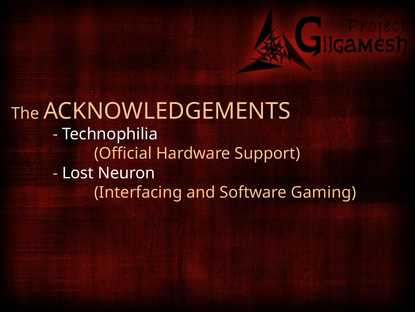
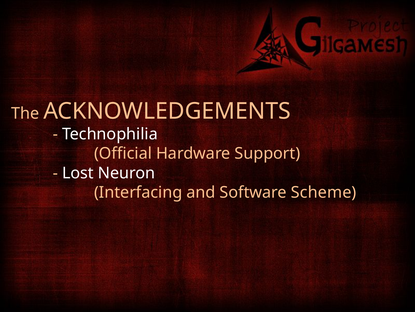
Gaming: Gaming -> Scheme (324, 192)
